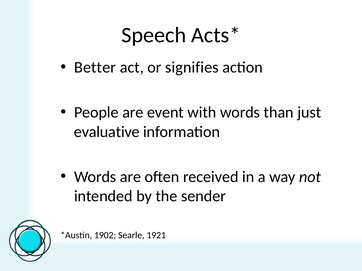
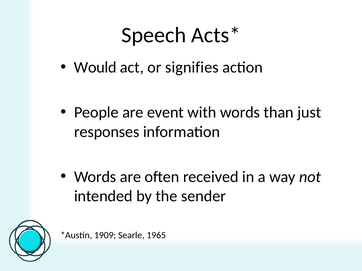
Better: Better -> Would (95, 68)
evaluative: evaluative -> responses (107, 132)
1902: 1902 -> 1909 (105, 236)
1921: 1921 -> 1965 (156, 236)
